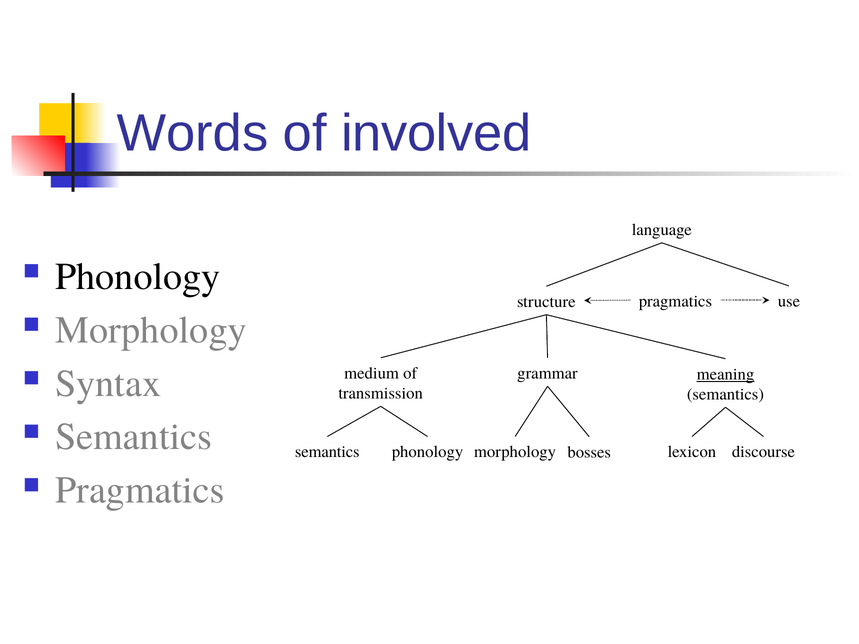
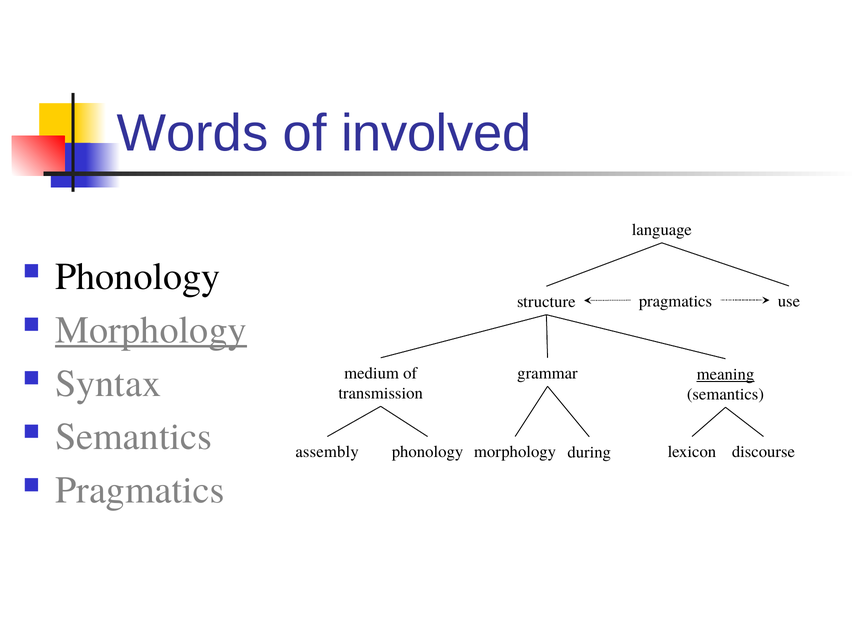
Morphology underline: none -> present (151, 330)
semantics: semantics -> assembly (327, 452)
bosses: bosses -> during (589, 452)
